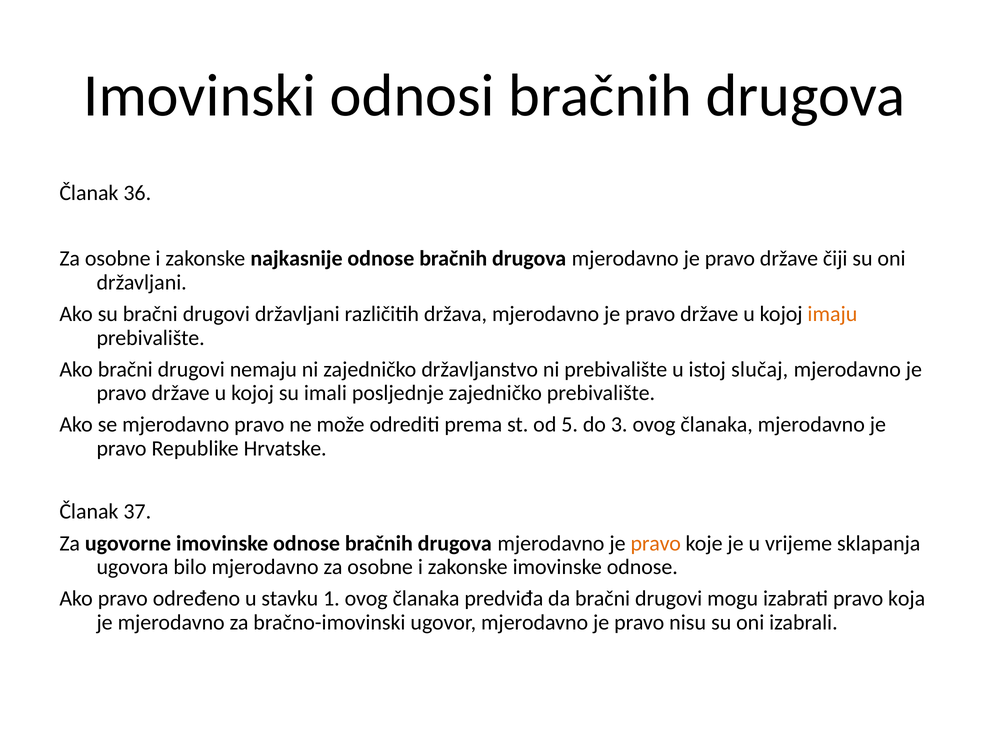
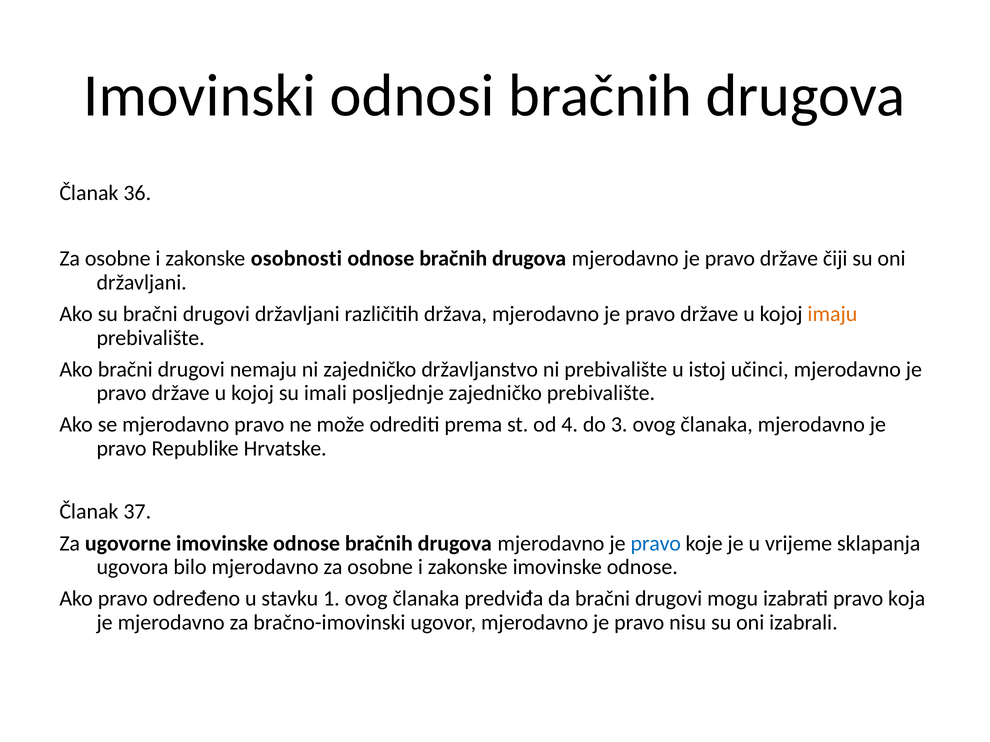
najkasnije: najkasnije -> osobnosti (296, 259)
slučaj: slučaj -> učinci (760, 370)
5: 5 -> 4 (570, 425)
pravo colour: orange -> blue (656, 544)
